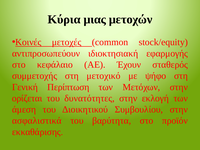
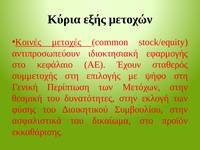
μιας: μιας -> εξής (95, 19)
μετοχικό: μετοχικό -> επιλογής (104, 76)
ορίζεται: ορίζεται -> θεσμική (27, 98)
άμεση: άμεση -> φύσης (24, 109)
βαρύτητα: βαρύτητα -> δικαίωμα (112, 121)
